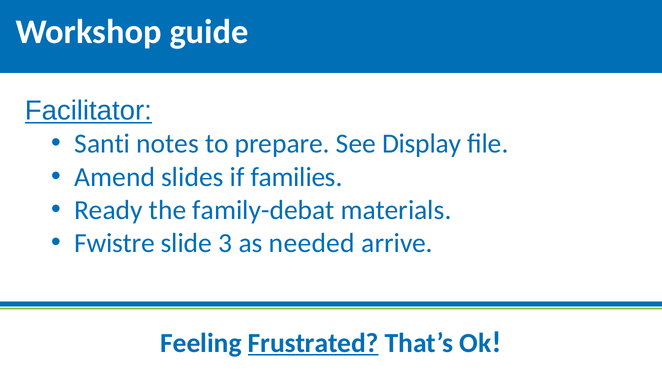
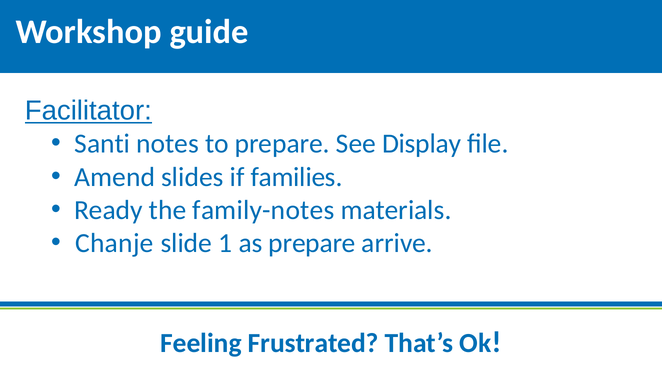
family-debat: family-debat -> family-notes (263, 210)
Fwistre: Fwistre -> Chanje (114, 243)
3: 3 -> 1 (225, 243)
as needed: needed -> prepare (312, 243)
Frustrated underline: present -> none (313, 343)
